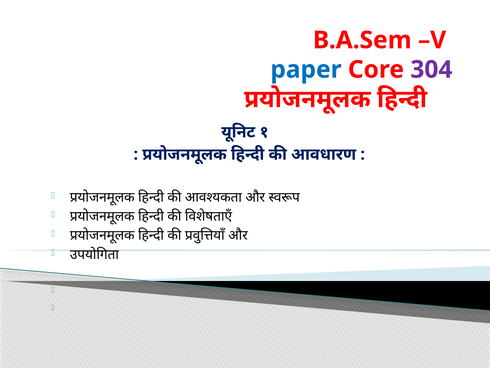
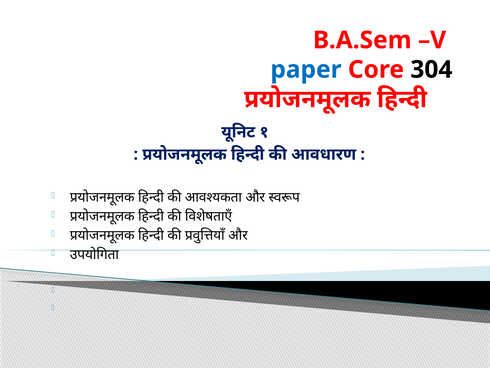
304 colour: purple -> black (431, 70)
